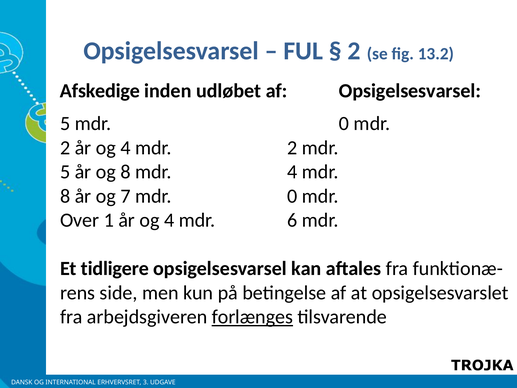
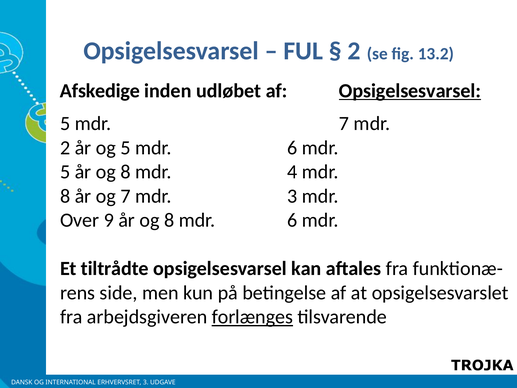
Opsigelsesvarsel underline: none -> present (410, 91)
5 mdr 0: 0 -> 7 (344, 124)
2 år og 4: 4 -> 5 (125, 148)
2: 2 -> 6 (292, 148)
7 mdr 0: 0 -> 3 (292, 196)
1: 1 -> 9 (109, 220)
4: 4 -> 8 (169, 220)
tidligere: tidligere -> tiltrådte (115, 268)
